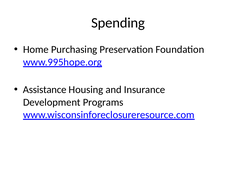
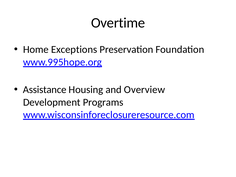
Spending: Spending -> Overtime (118, 23)
Purchasing: Purchasing -> Exceptions (74, 50)
Insurance: Insurance -> Overview (144, 90)
